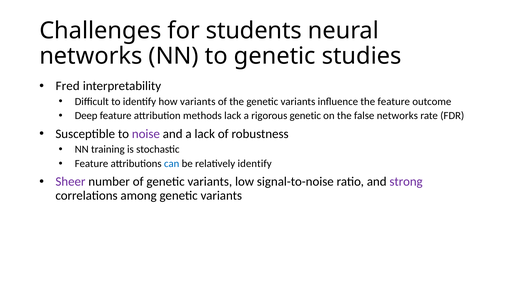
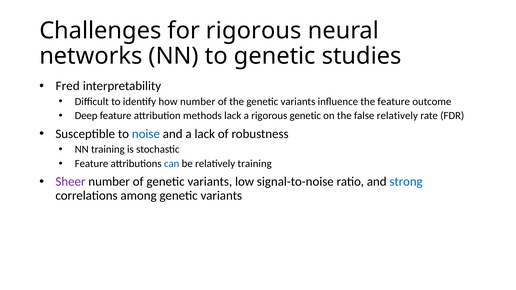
for students: students -> rigorous (254, 31)
how variants: variants -> number (198, 102)
false networks: networks -> relatively (397, 116)
noise colour: purple -> blue (146, 134)
relatively identify: identify -> training (255, 164)
strong colour: purple -> blue (406, 182)
